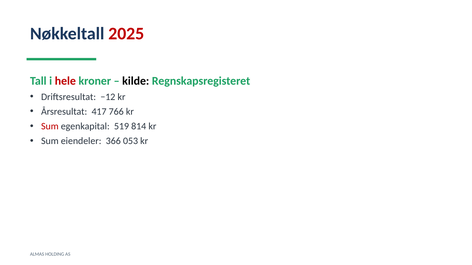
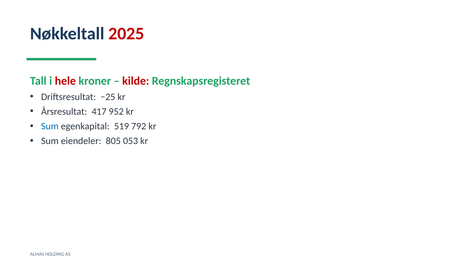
kilde colour: black -> red (136, 81)
−12: −12 -> −25 (108, 97)
766: 766 -> 952 (116, 112)
Sum colour: red -> blue (50, 127)
814: 814 -> 792 (139, 127)
366: 366 -> 805 (113, 141)
